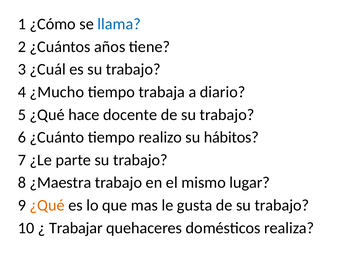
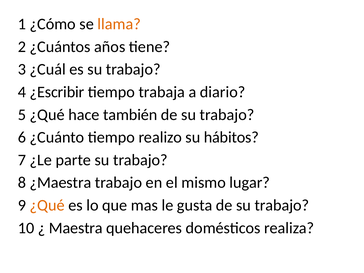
llama colour: blue -> orange (119, 24)
¿Mucho: ¿Mucho -> ¿Escribir (57, 92)
docente: docente -> también (130, 115)
Trabajar: Trabajar -> Maestra (76, 228)
